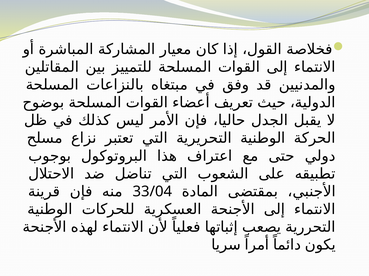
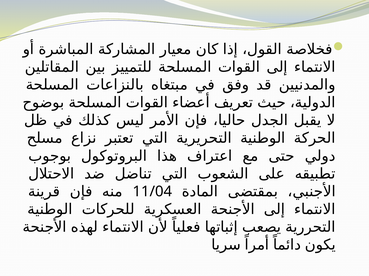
33/04: 33/04 -> 11/04 (152, 192)
